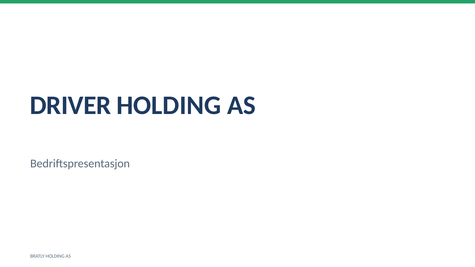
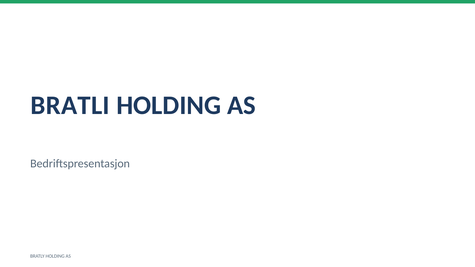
DRIVER: DRIVER -> BRATLI (70, 105)
